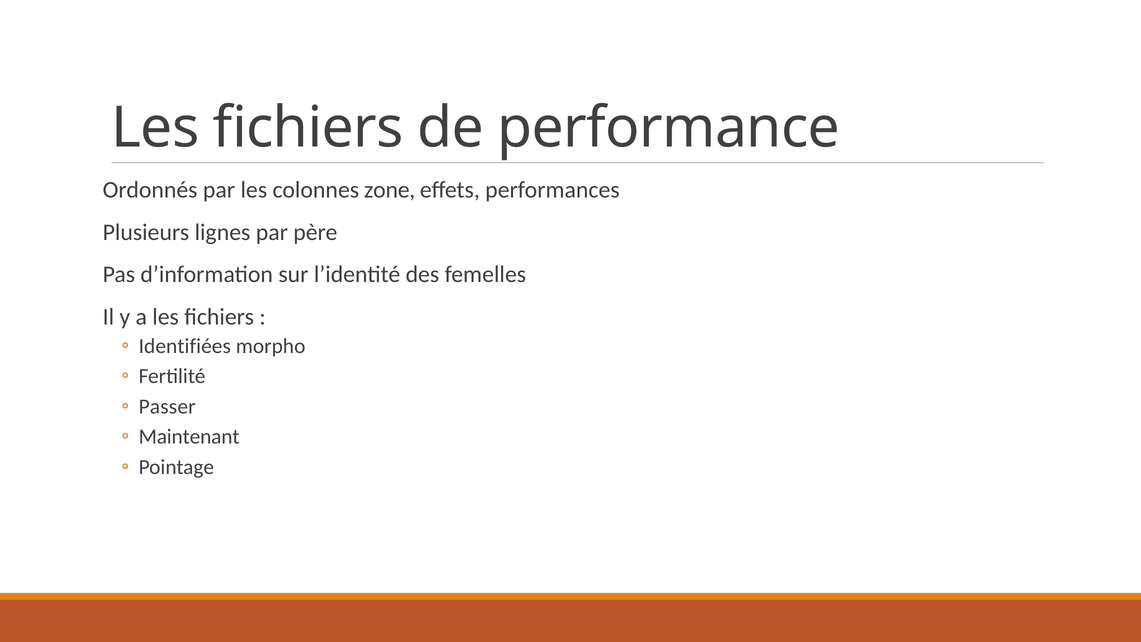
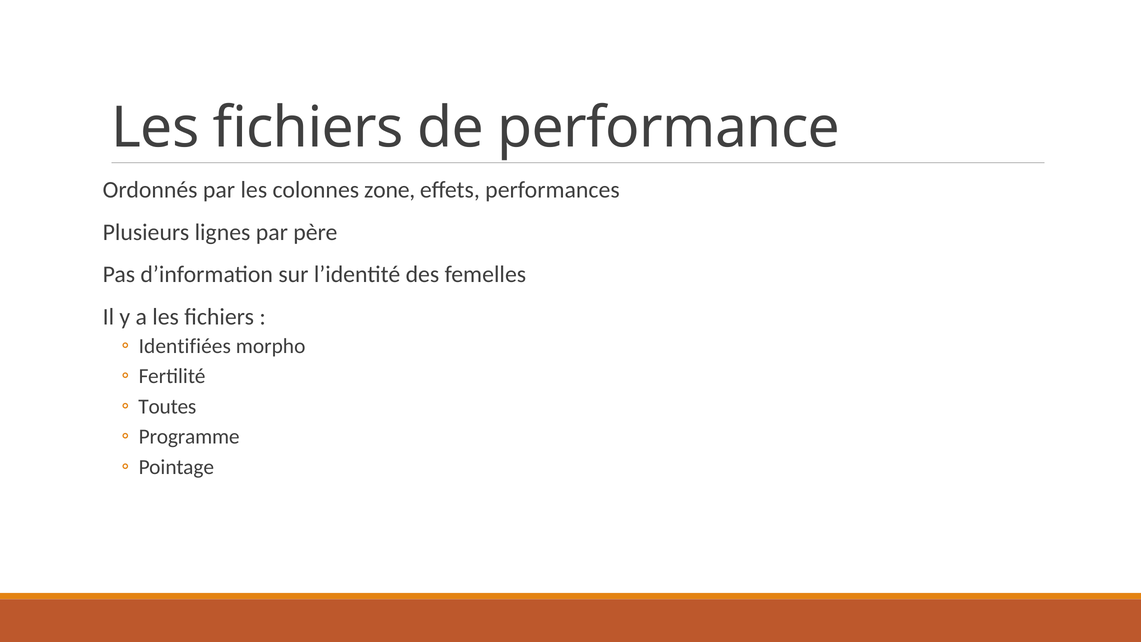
Passer: Passer -> Toutes (167, 406)
Maintenant: Maintenant -> Programme (189, 437)
